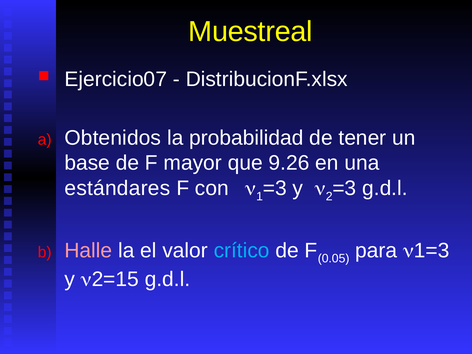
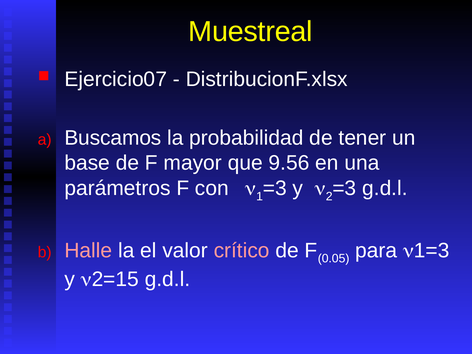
Obtenidos: Obtenidos -> Buscamos (113, 138)
9.26: 9.26 -> 9.56 (289, 163)
estándares: estándares -> parámetros (118, 188)
crítico colour: light blue -> pink (242, 250)
